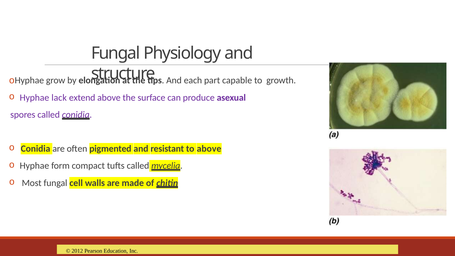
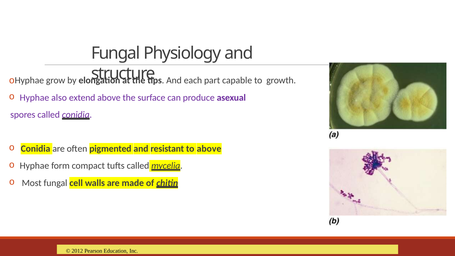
lack: lack -> also (59, 98)
